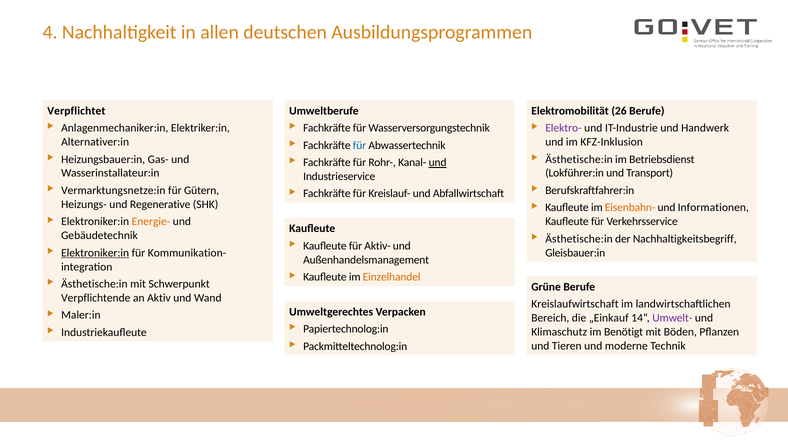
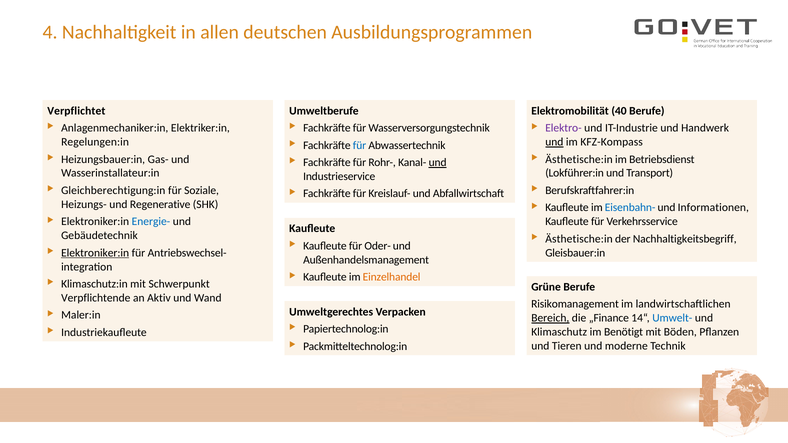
26: 26 -> 40 (619, 111)
Alternativer:in: Alternativer:in -> Regelungen:in (95, 142)
und underline: none -> present (554, 142)
KFZ-Inklusion: KFZ-Inklusion -> KFZ-Kompass (612, 142)
Vermarktungsnetze:in: Vermarktungsnetze:in -> Gleichberechtigung:in (113, 191)
Gütern: Gütern -> Soziale (202, 191)
Eisenbahn- colour: orange -> blue (630, 208)
Energie- colour: orange -> blue (151, 222)
Aktiv-: Aktiv- -> Oder- (378, 246)
Kommunikation-: Kommunikation- -> Antriebswechsel- (187, 253)
Ästhetische:in: Ästhetische:in -> Klimaschutz:in (94, 284)
Kreislaufwirtschaft: Kreislaufwirtschaft -> Risikomanagement (575, 304)
Bereich underline: none -> present (550, 318)
„Einkauf: „Einkauf -> „Finance (609, 318)
Umwelt- colour: purple -> blue (672, 318)
